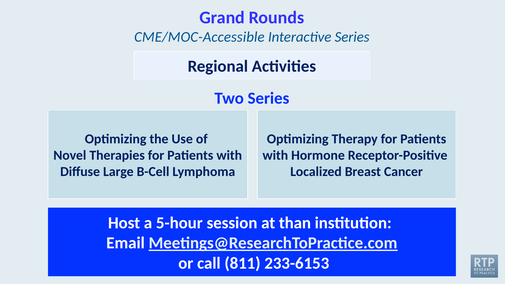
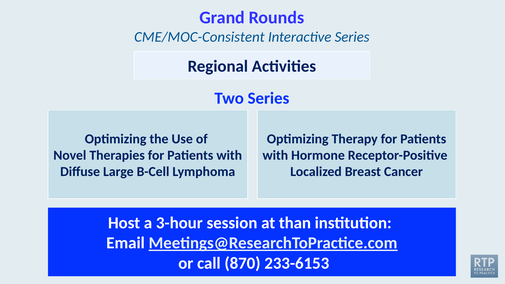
CME/MOC-Accessible: CME/MOC-Accessible -> CME/MOC-Consistent (199, 37)
5-hour: 5-hour -> 3-hour (179, 223)
811: 811 -> 870 (242, 263)
